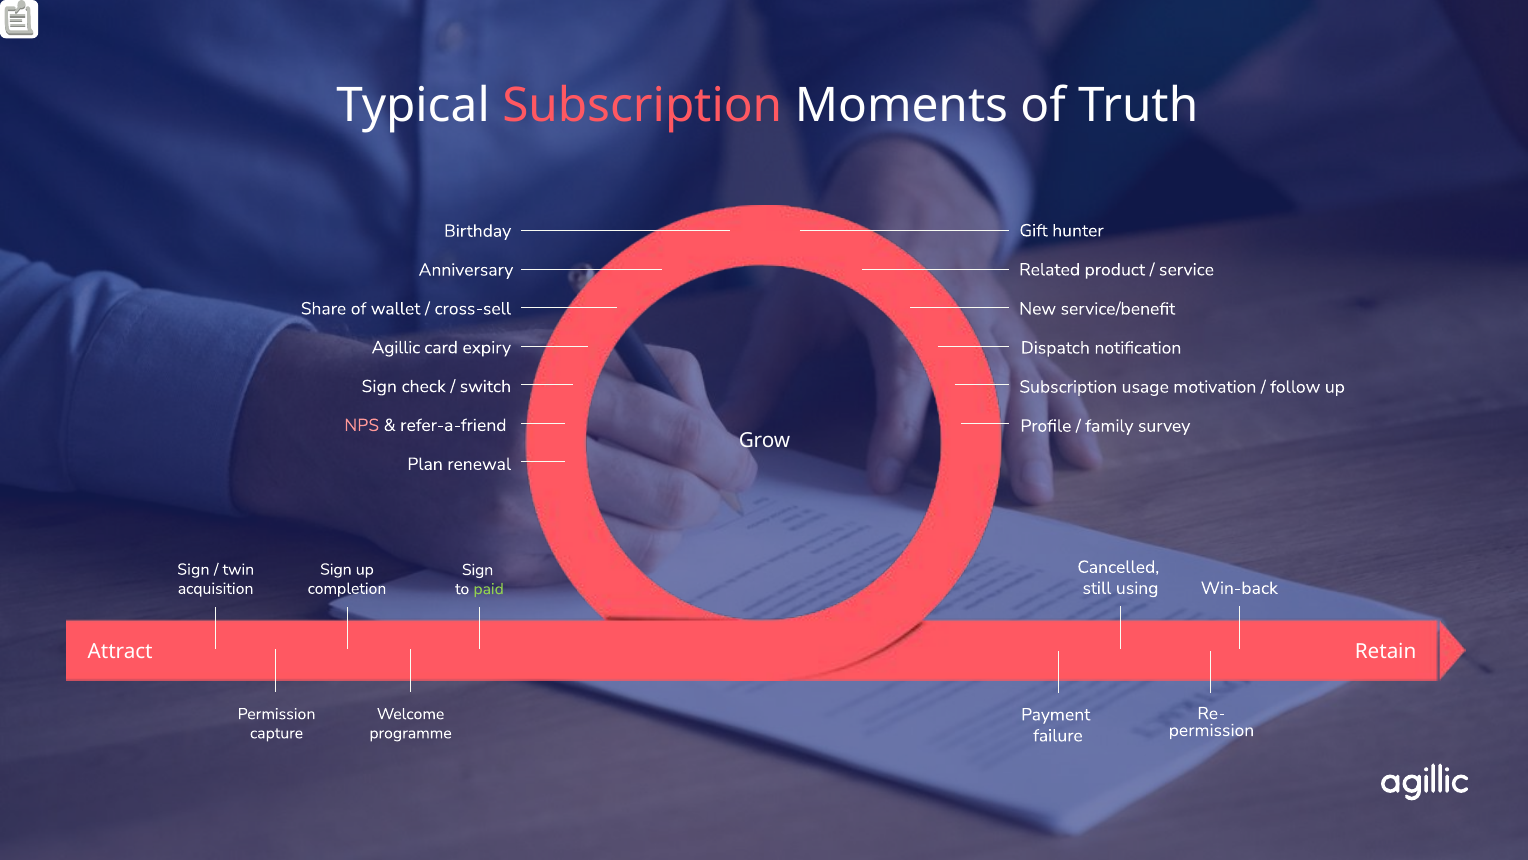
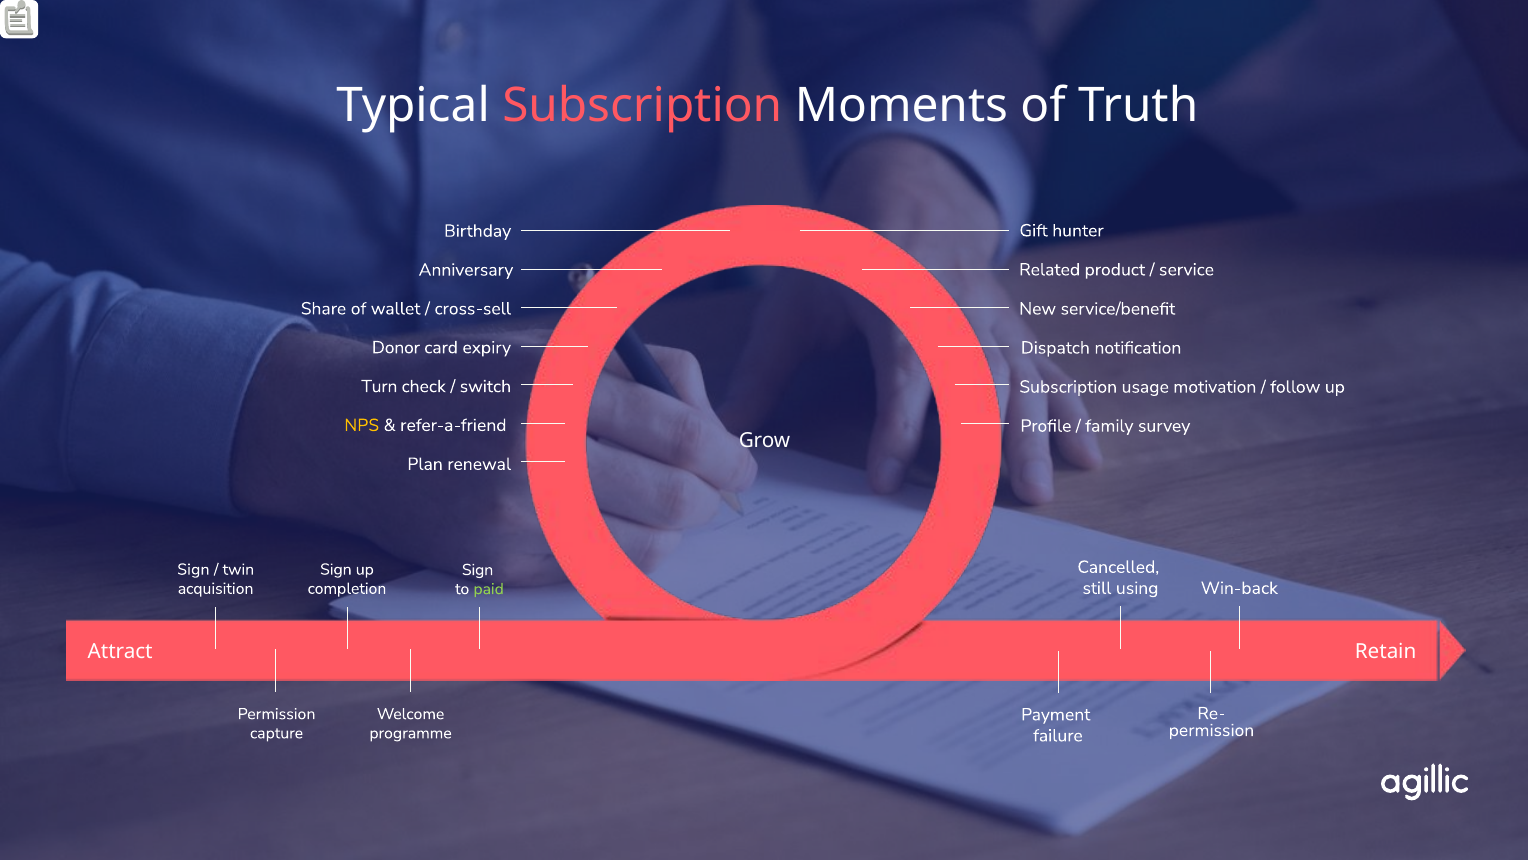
Agillic: Agillic -> Donor (396, 347)
Sign: Sign -> Turn (379, 386)
NPS colour: pink -> yellow (362, 425)
